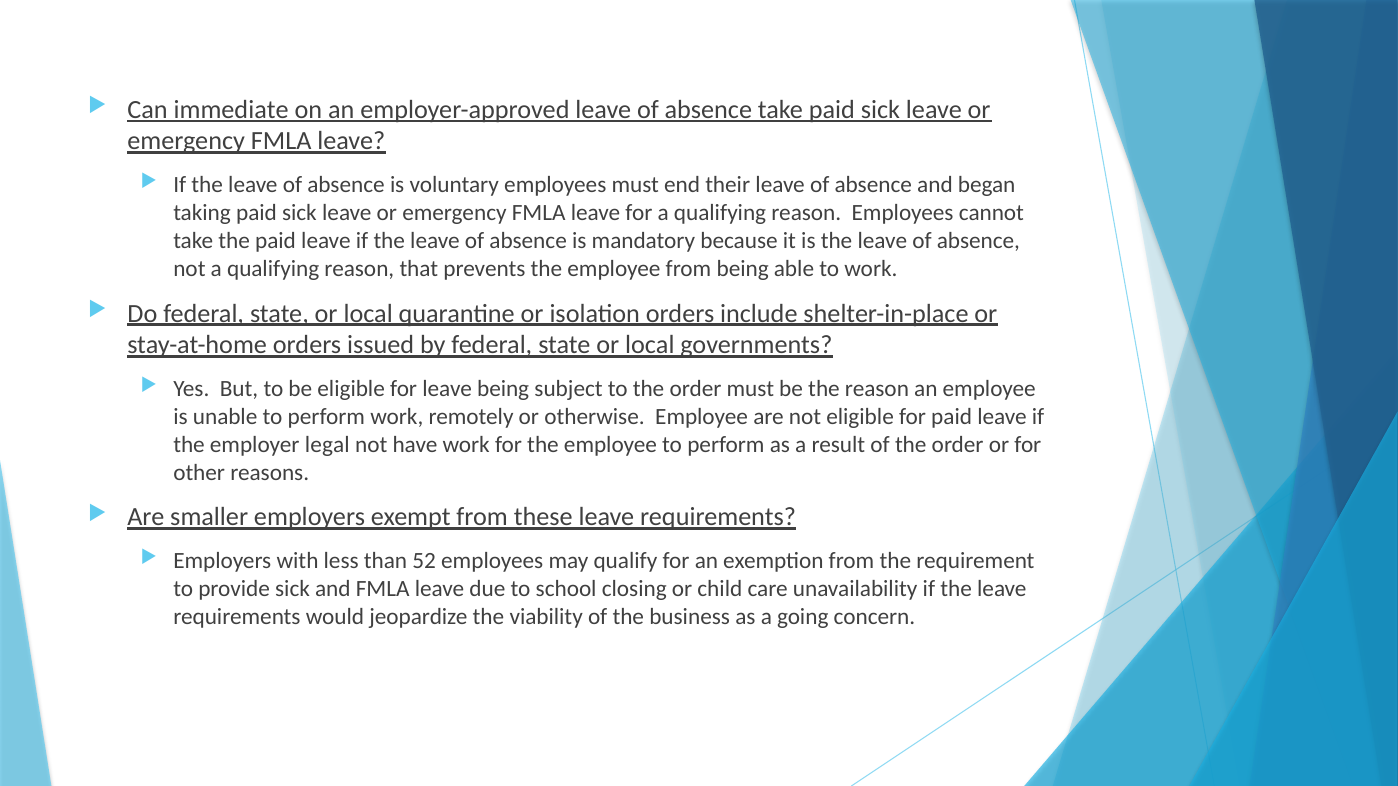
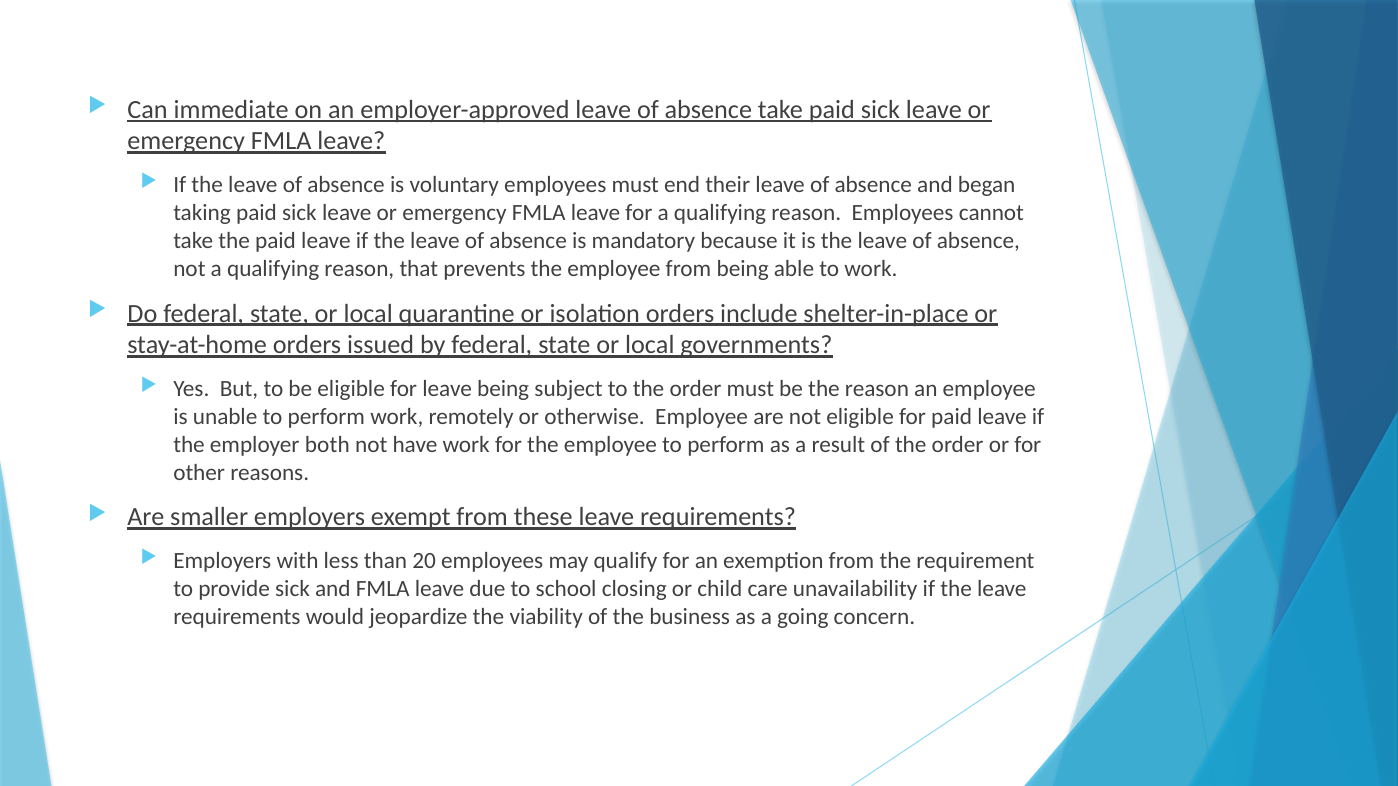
legal: legal -> both (327, 445)
52: 52 -> 20 (424, 561)
